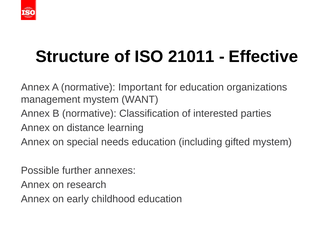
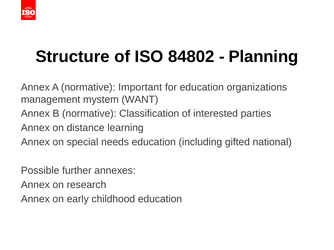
21011: 21011 -> 84802 (191, 57)
Effective: Effective -> Planning (263, 57)
gifted mystem: mystem -> national (272, 142)
